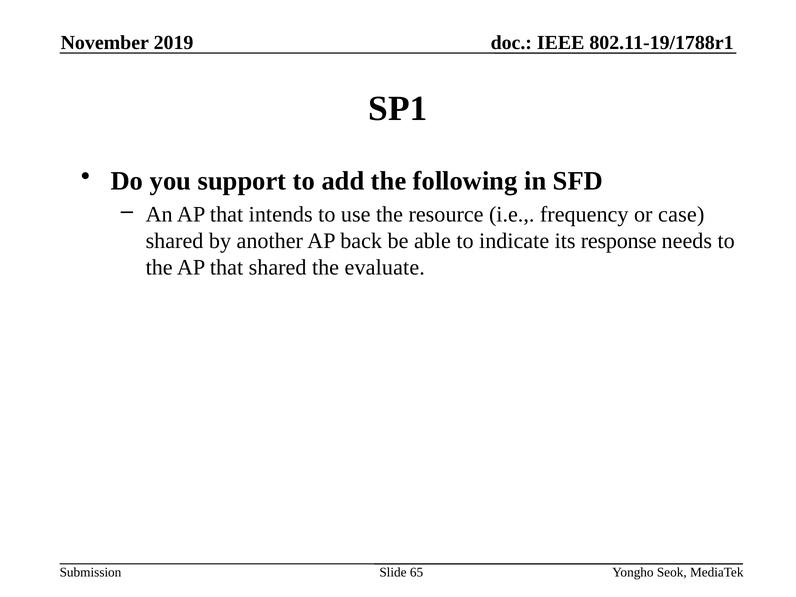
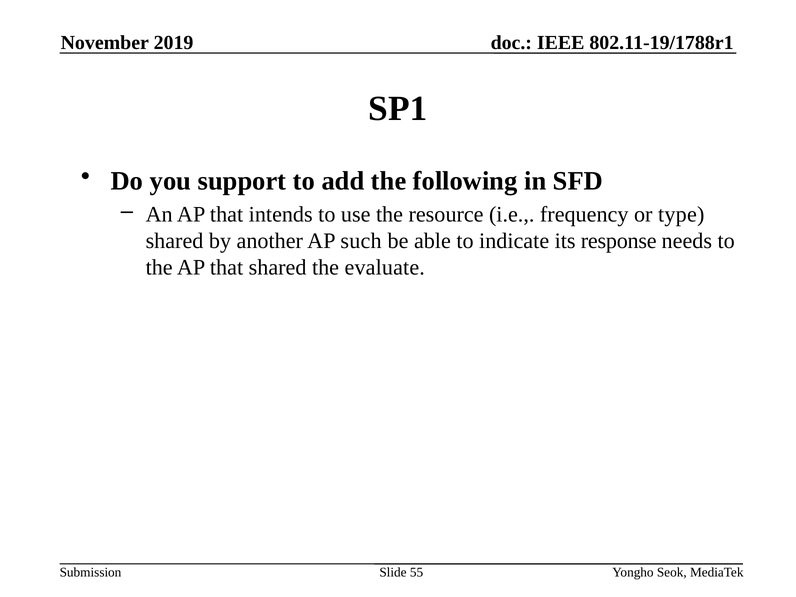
case: case -> type (681, 214)
back: back -> such (361, 241)
65: 65 -> 55 (417, 573)
